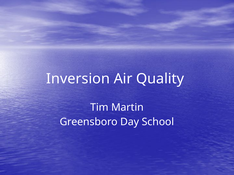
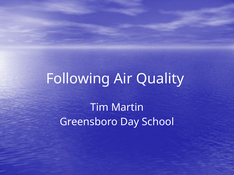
Inversion: Inversion -> Following (78, 79)
